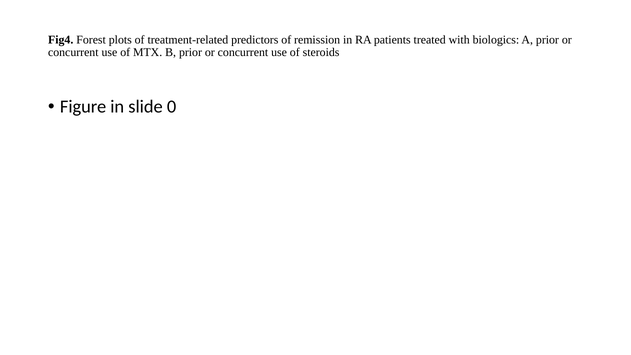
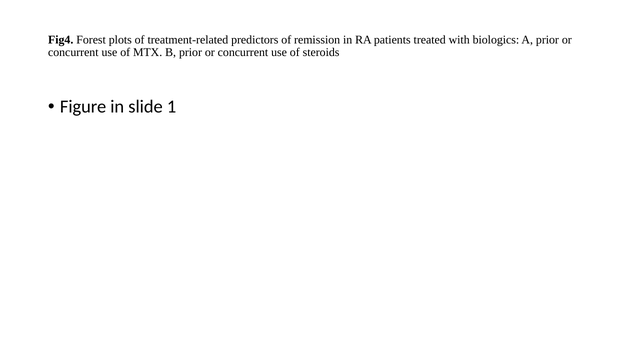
0: 0 -> 1 (172, 107)
